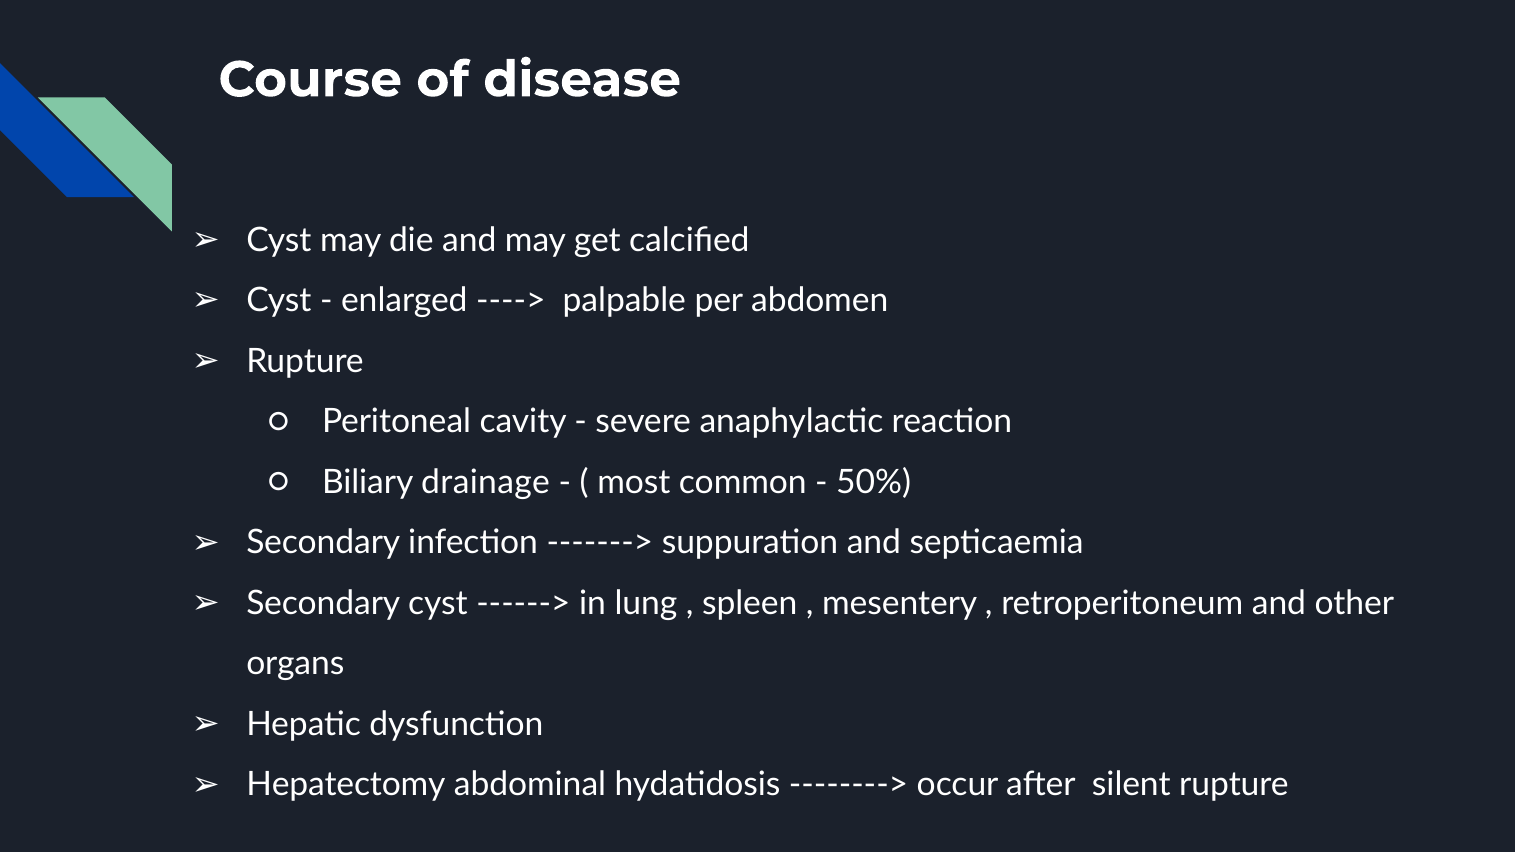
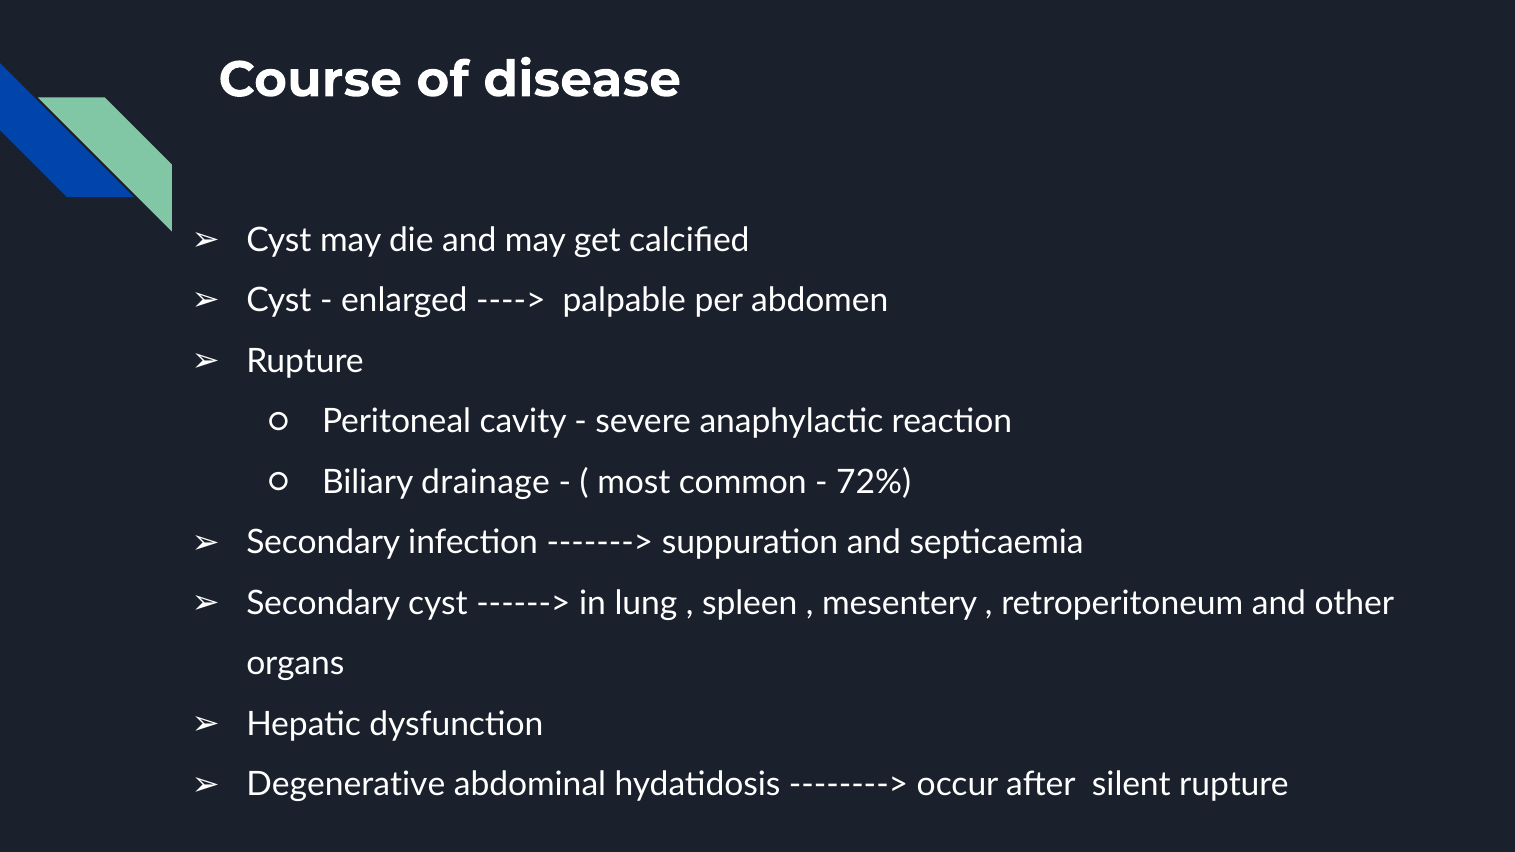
50%: 50% -> 72% (874, 482)
Hepatectomy: Hepatectomy -> Degenerative (346, 785)
